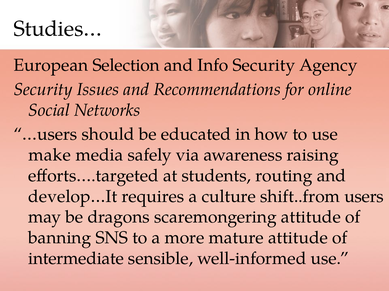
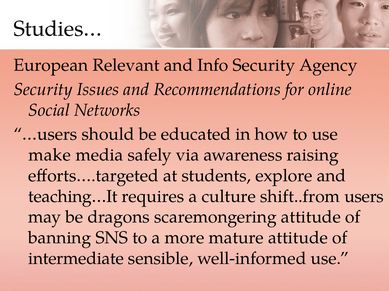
Selection: Selection -> Relevant (126, 65)
routing: routing -> explore (284, 176)
develop…It: develop…It -> teaching…It (73, 197)
